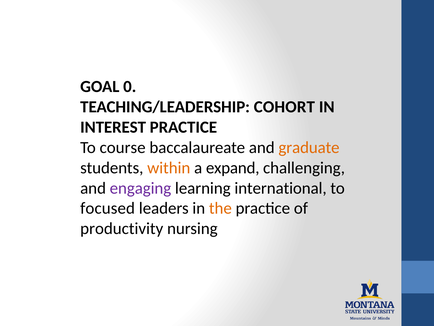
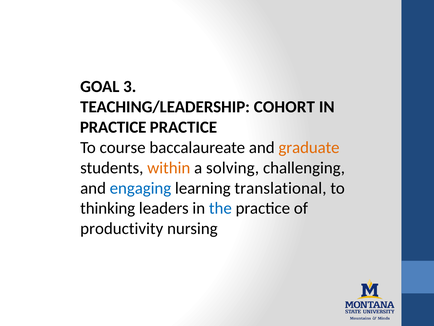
0: 0 -> 3 (130, 86)
INTEREST: INTEREST -> PRACTICE (113, 127)
expand: expand -> solving (233, 168)
engaging colour: purple -> blue (140, 188)
international: international -> translational (280, 188)
focused: focused -> thinking (108, 208)
the colour: orange -> blue (220, 208)
